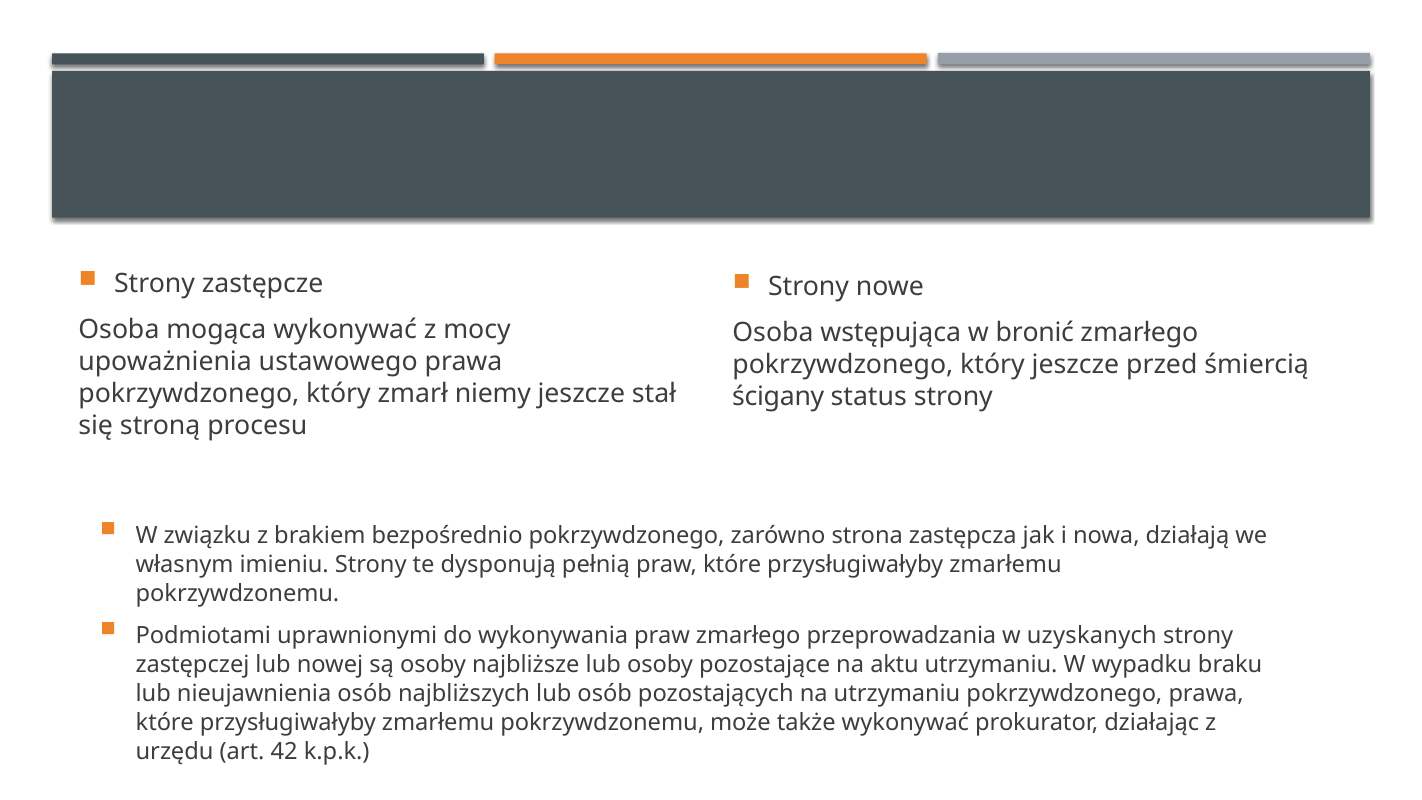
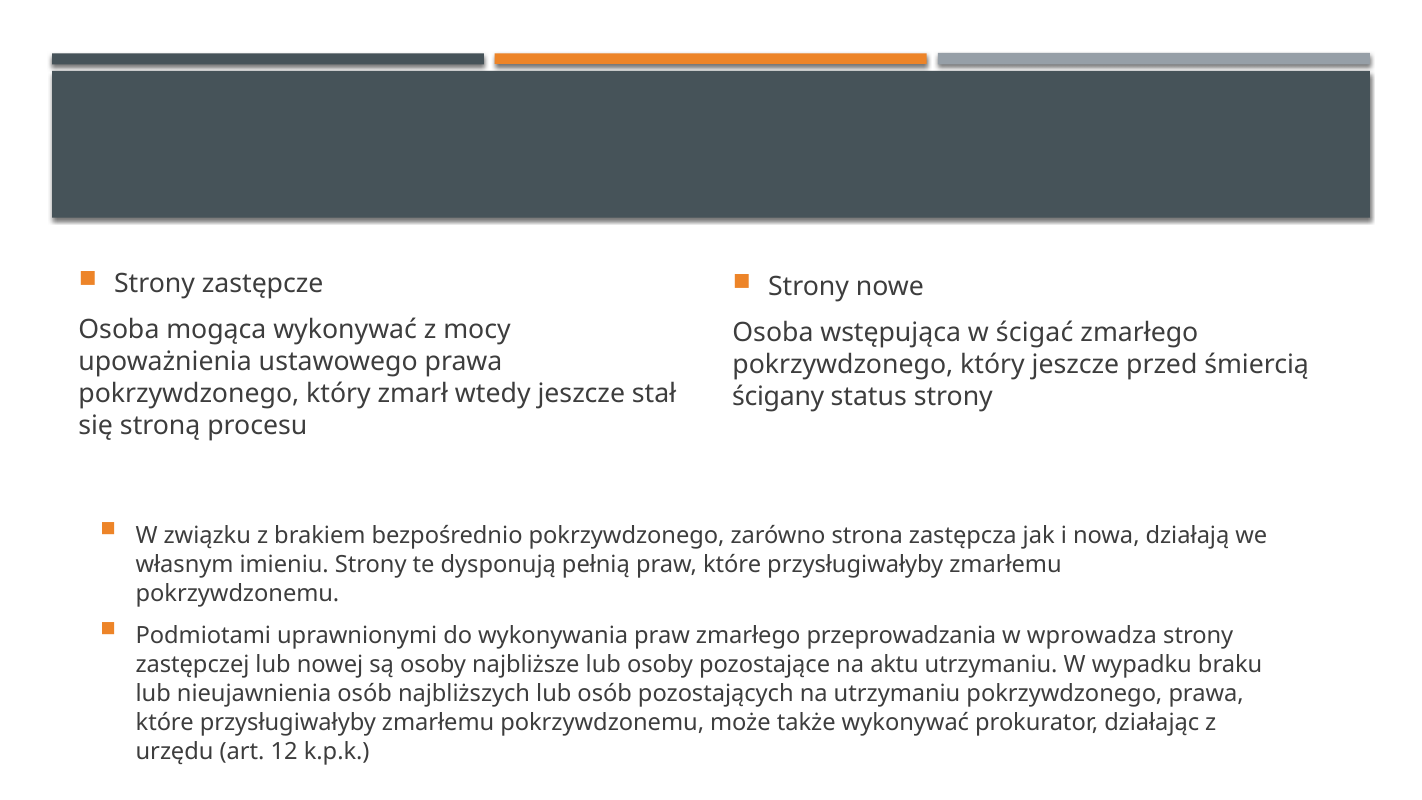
bronić: bronić -> ścigać (1035, 332)
niemy: niemy -> wtedy (493, 394)
uzyskanych: uzyskanych -> wprowadza (1092, 635)
42: 42 -> 12 (284, 751)
